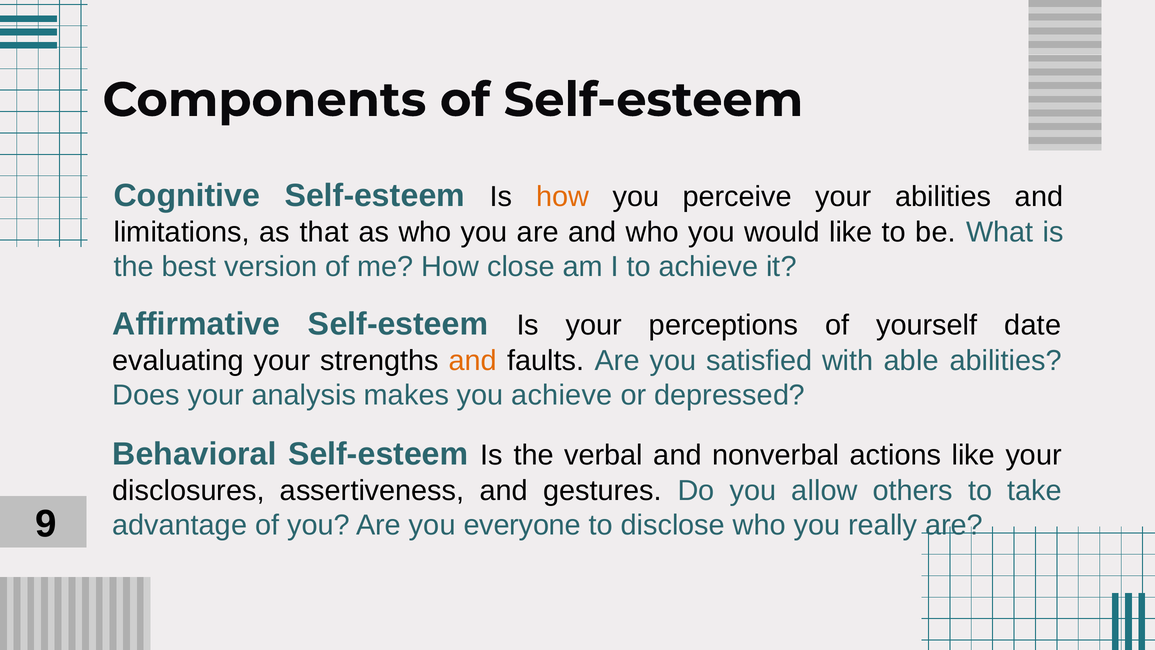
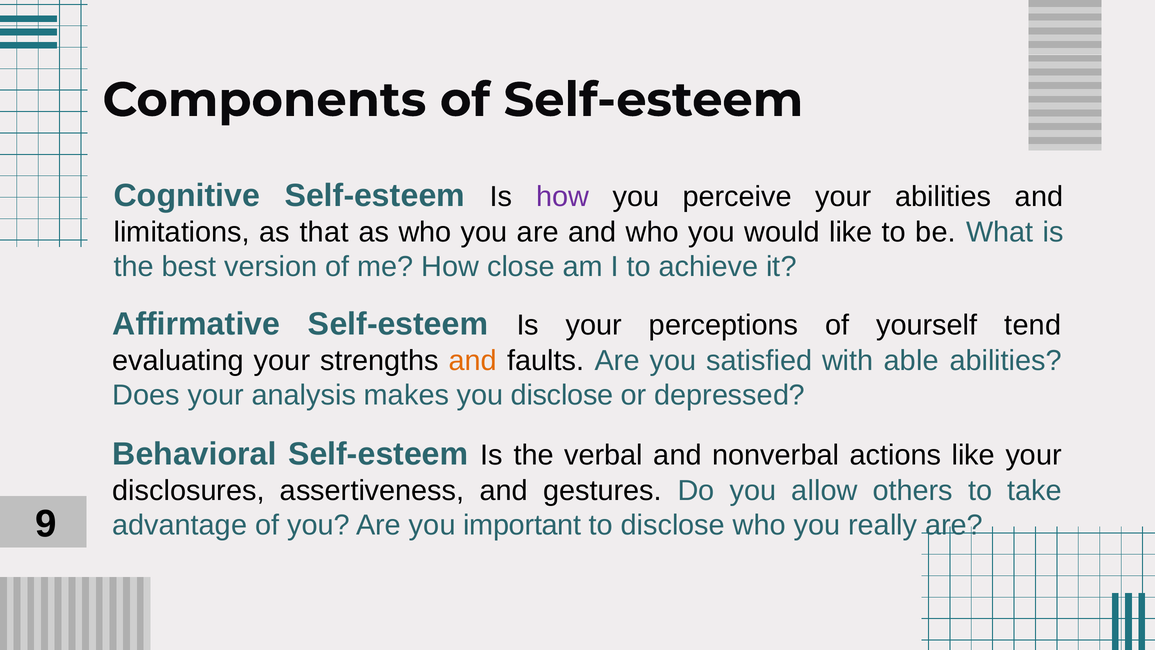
how colour: orange -> purple (562, 197)
date: date -> tend (1033, 325)
you achieve: achieve -> disclose (562, 395)
everyone: everyone -> important (522, 525)
